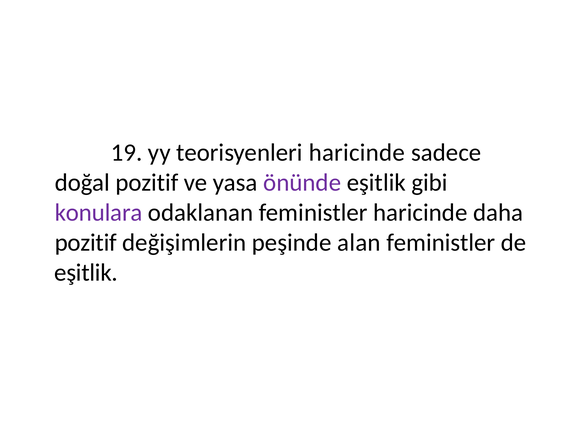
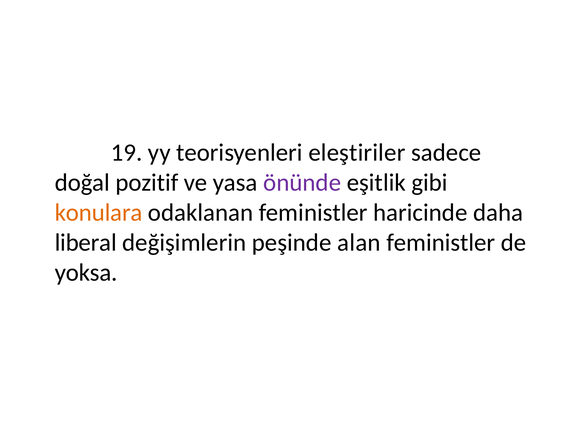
teorisyenleri haricinde: haricinde -> eleştiriler (357, 153)
konulara colour: purple -> orange (99, 212)
pozitif: pozitif -> liberal (86, 242)
eşitlik: eşitlik -> yoksa (86, 272)
